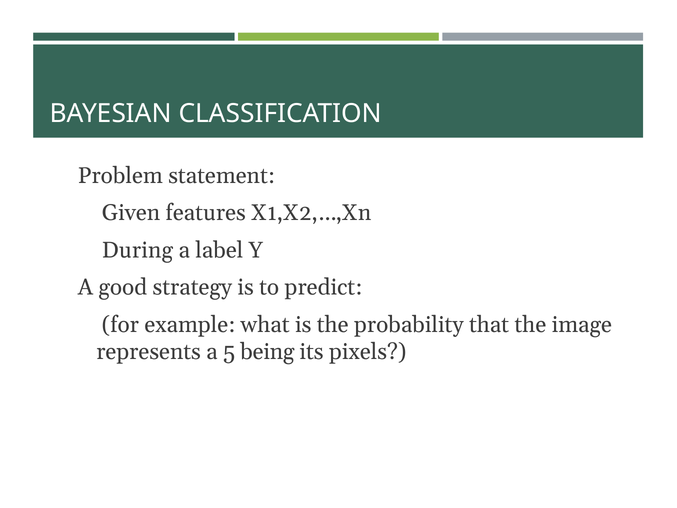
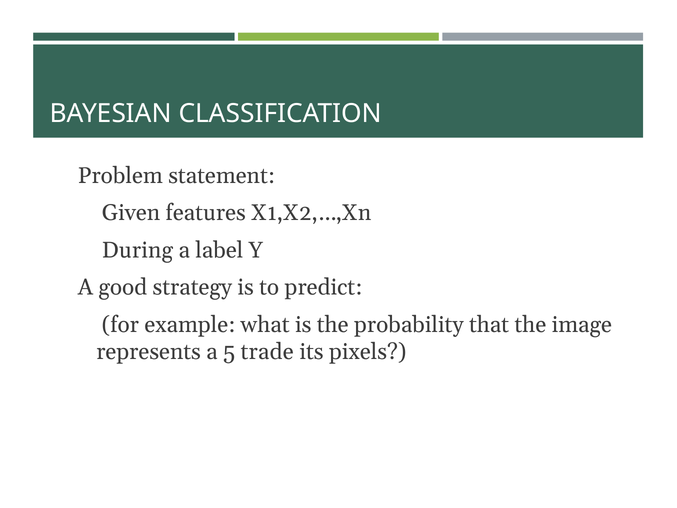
being: being -> trade (267, 352)
